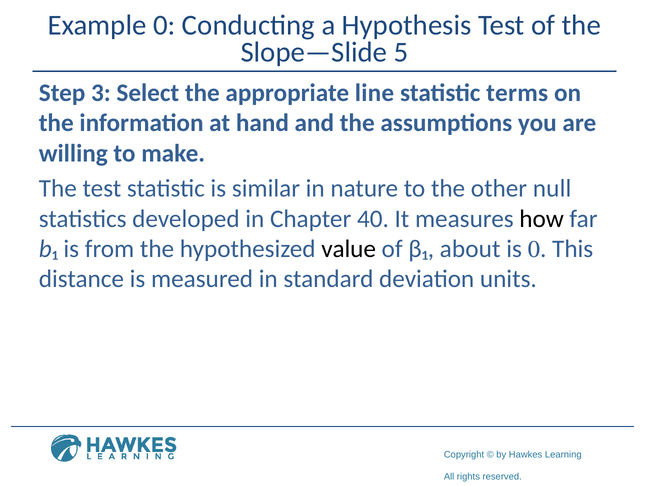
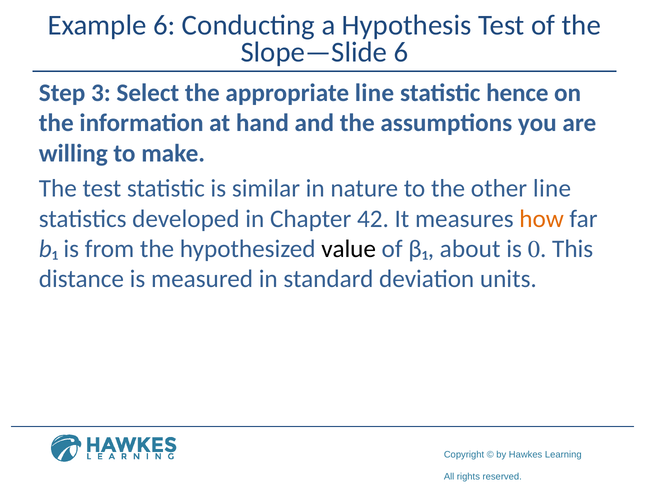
Example 0: 0 -> 6 (164, 25)
Slope—Slide 5: 5 -> 6 (401, 52)
terms: terms -> hence (517, 93)
other null: null -> line (552, 189)
40: 40 -> 42 (373, 219)
how colour: black -> orange (542, 219)
